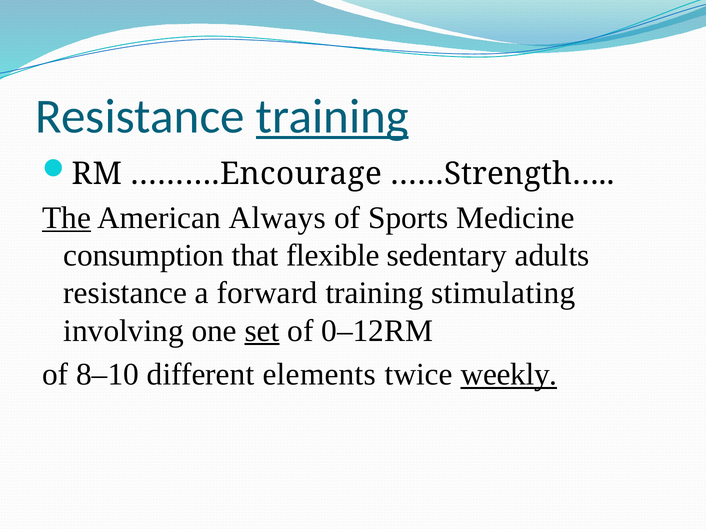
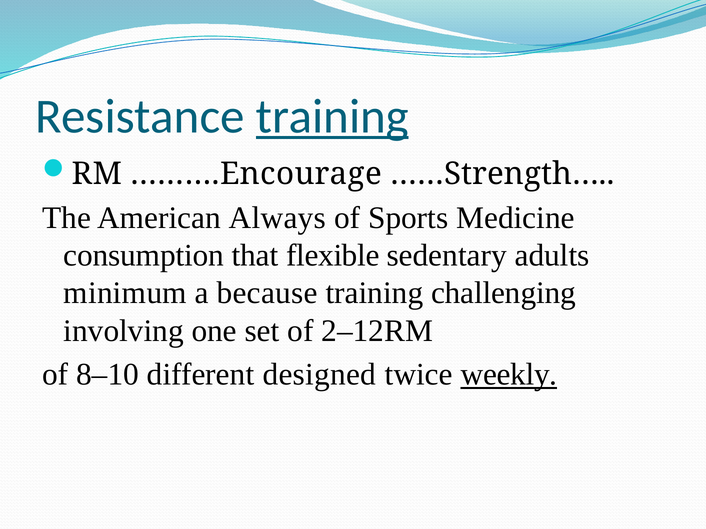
The underline: present -> none (67, 218)
resistance: resistance -> minimum (125, 293)
forward: forward -> because (267, 293)
stimulating: stimulating -> challenging (503, 293)
set underline: present -> none (262, 331)
0–12RM: 0–12RM -> 2–12RM (377, 331)
elements: elements -> designed (319, 375)
